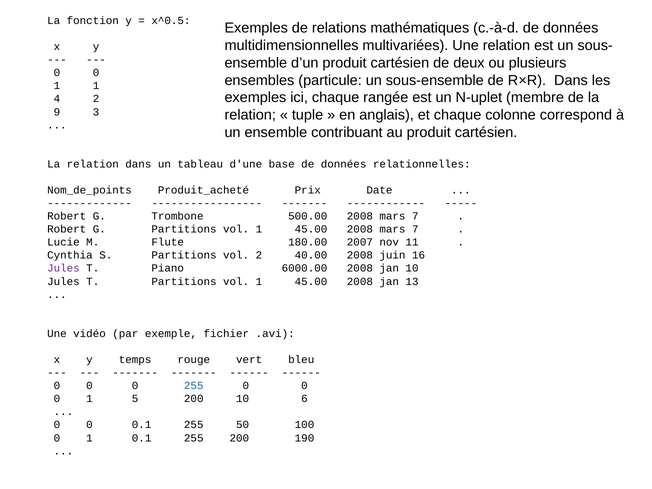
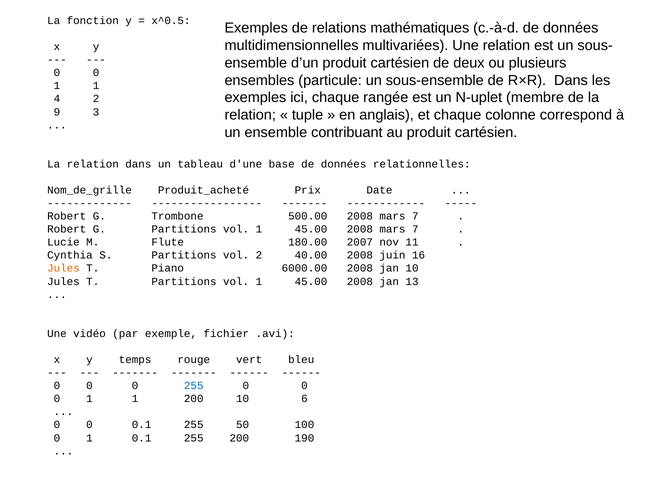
Nom_de_points: Nom_de_points -> Nom_de_grille (90, 190)
Jules colour: purple -> orange (63, 268)
5: 5 -> 1 (135, 399)
